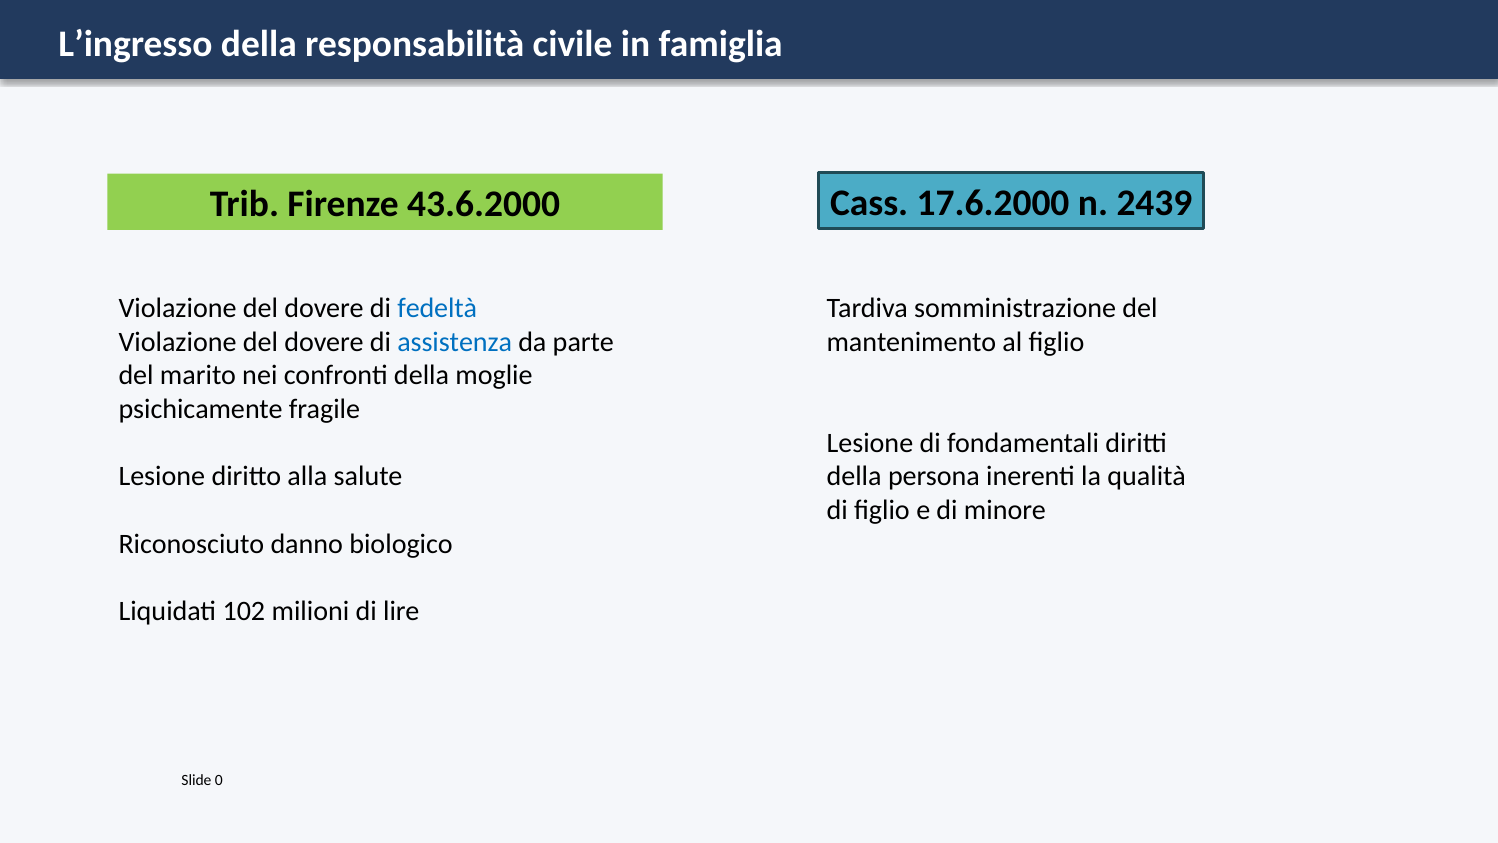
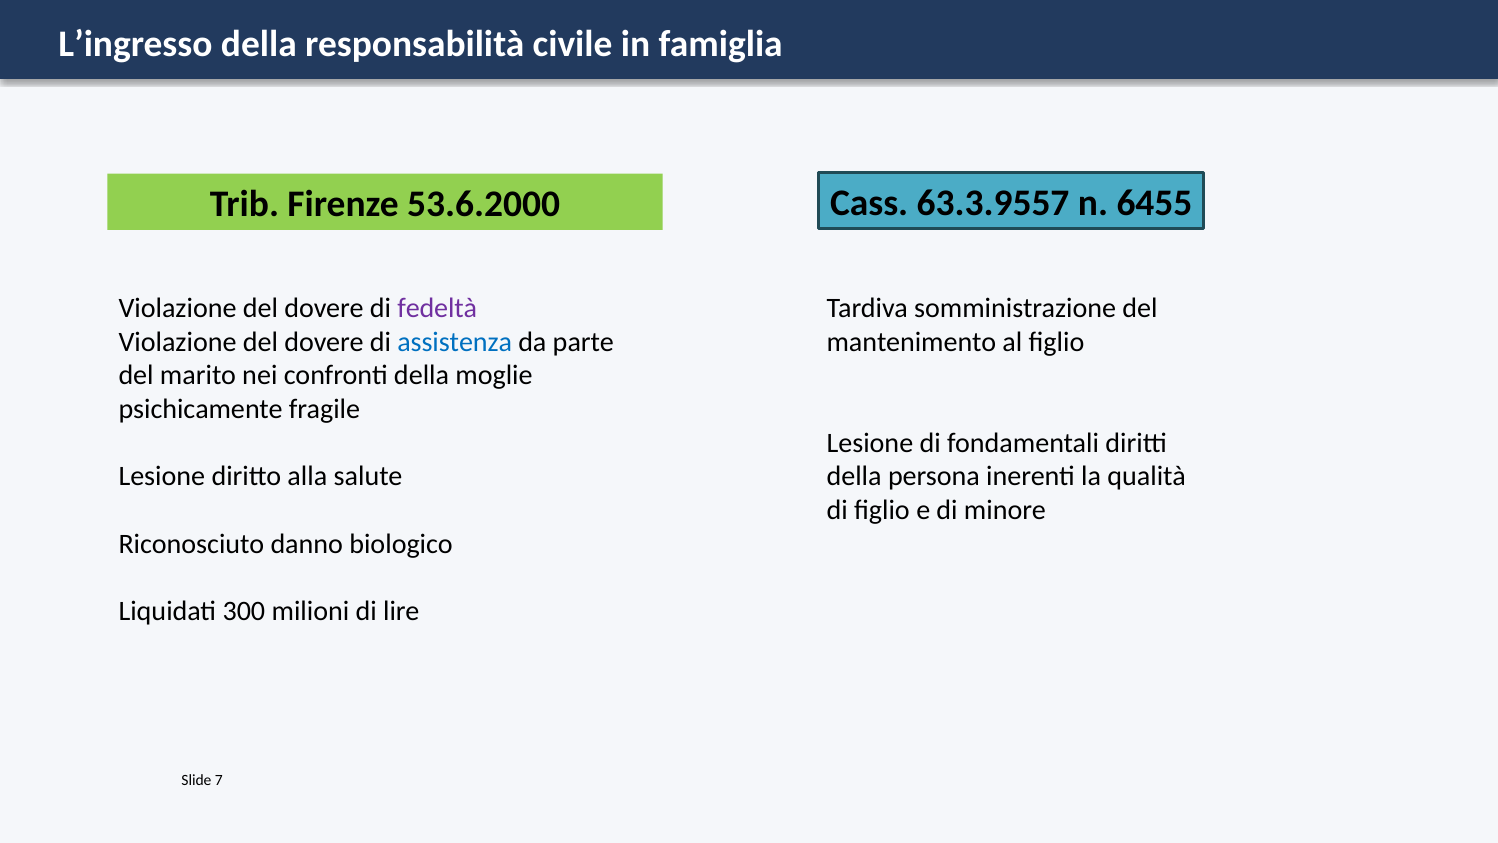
43.6.2000: 43.6.2000 -> 53.6.2000 (484, 204)
17.6.2000: 17.6.2000 -> 63.3.9557 (993, 203)
2439: 2439 -> 6455 (1154, 203)
fedeltà colour: blue -> purple (437, 308)
102: 102 -> 300 (244, 611)
0: 0 -> 7 (219, 780)
